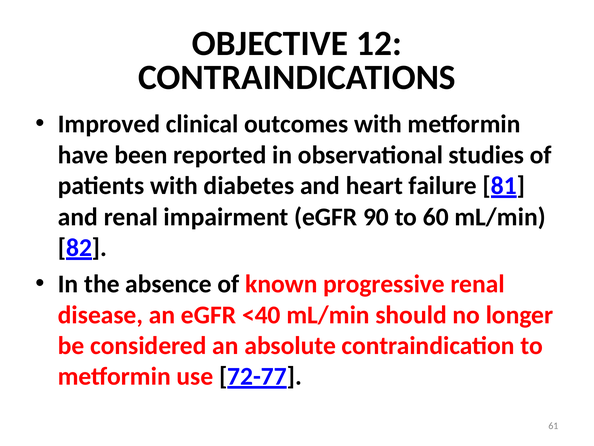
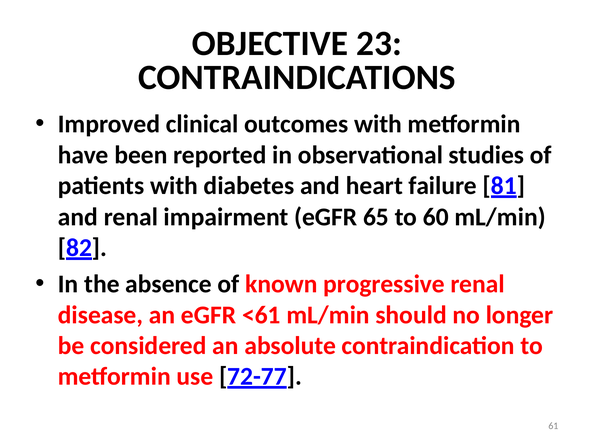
12: 12 -> 23 (379, 43)
90: 90 -> 65 (376, 217)
<40: <40 -> <61 (261, 315)
